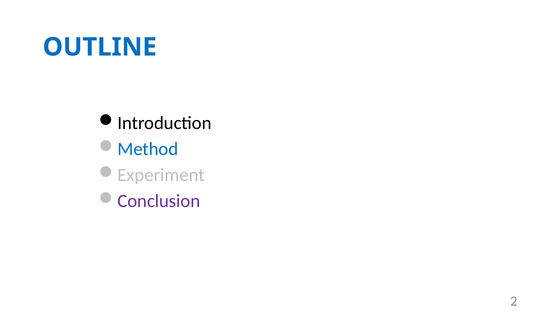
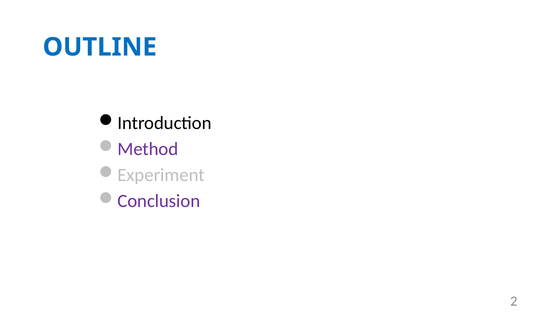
Method colour: blue -> purple (148, 149)
